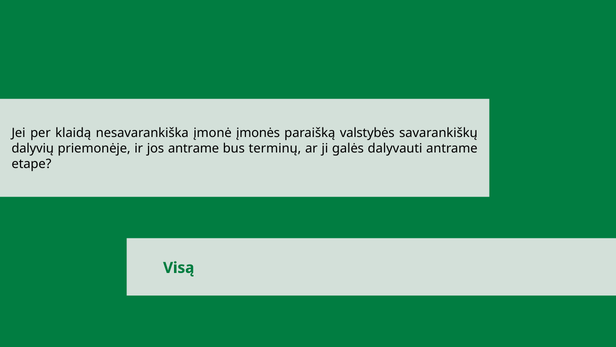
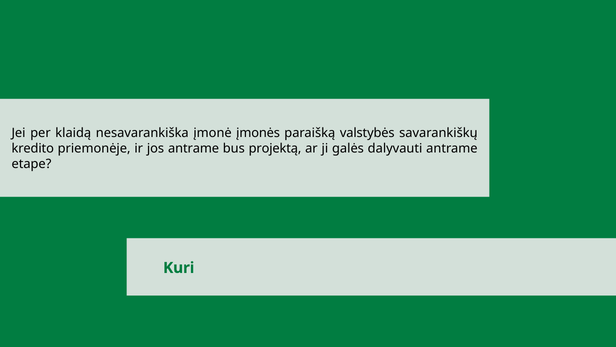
dalyvių: dalyvių -> kredito (33, 148)
terminų: terminų -> projektą (275, 148)
Visą: Visą -> Kuri (179, 267)
